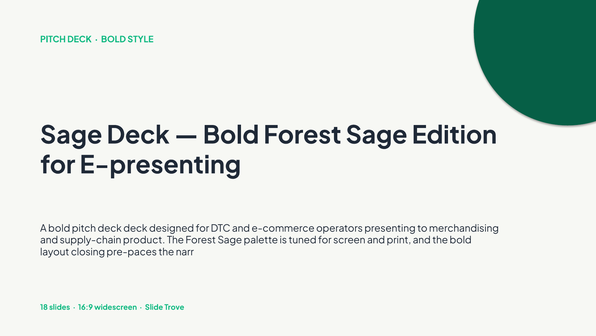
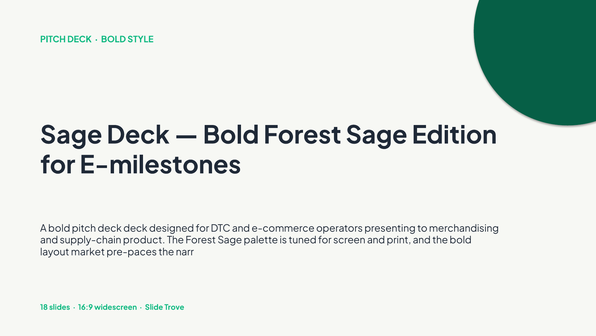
E-presenting: E-presenting -> E-milestones (160, 165)
closing: closing -> market (88, 252)
